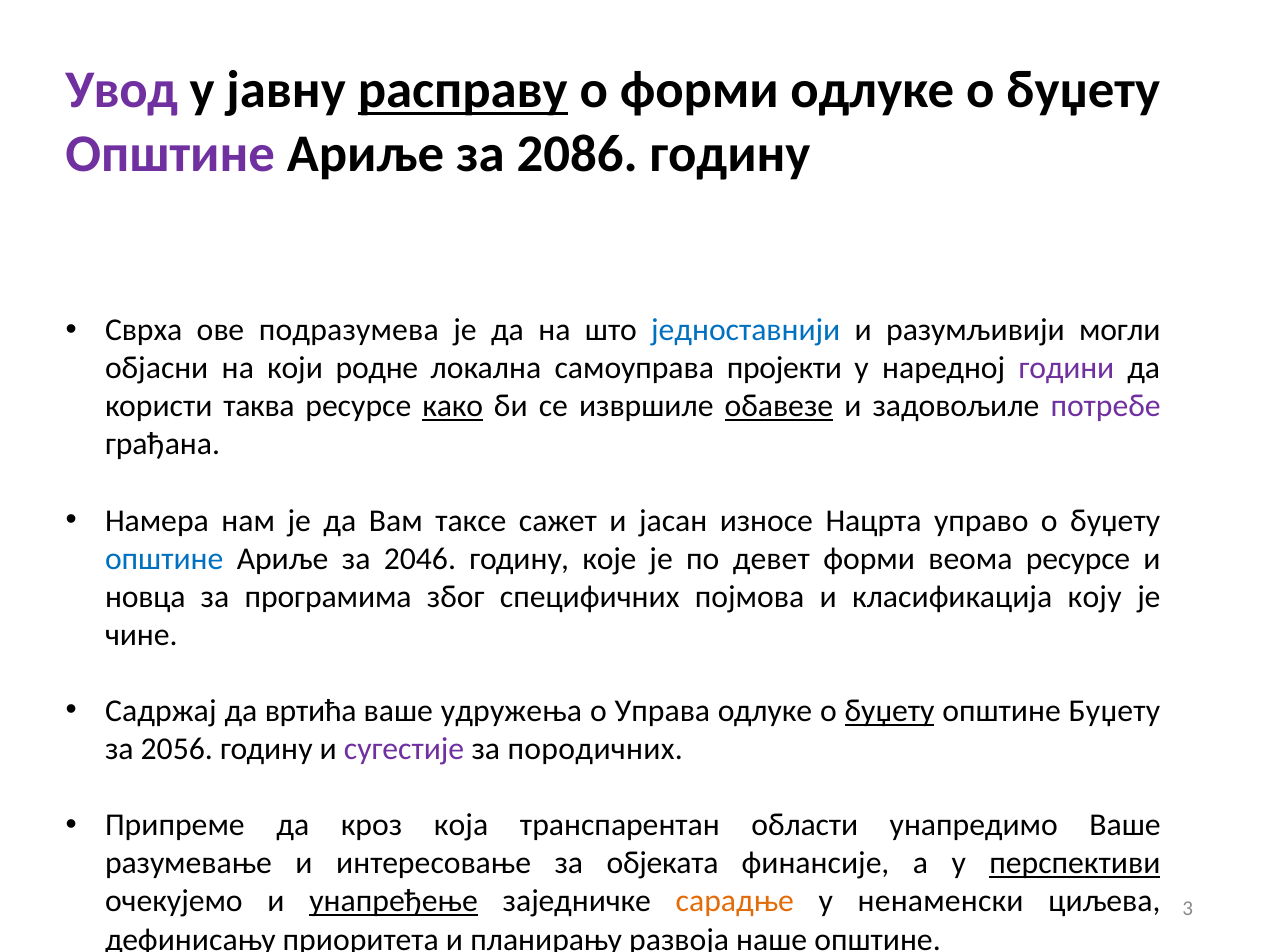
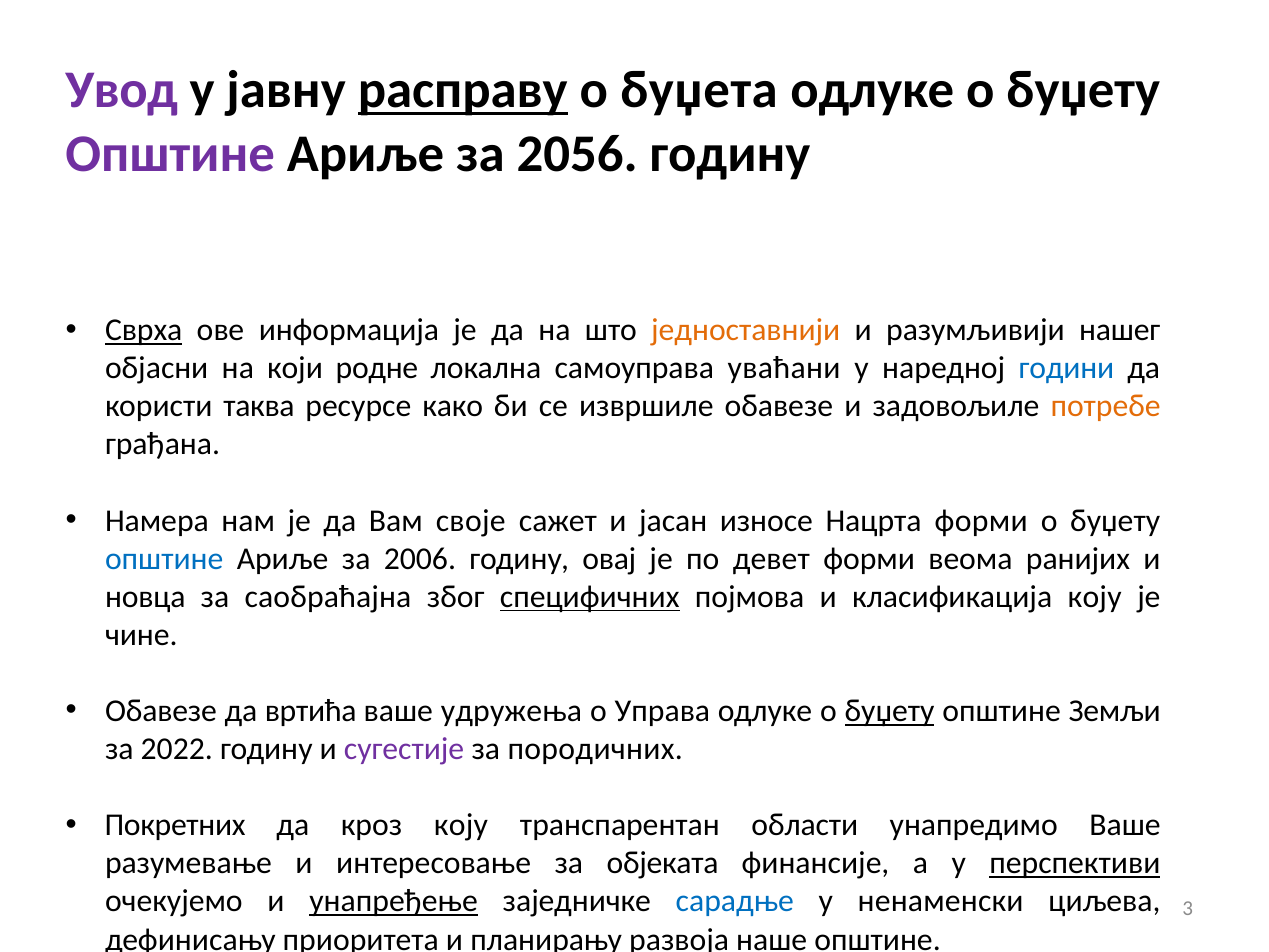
о форми: форми -> буџета (699, 91)
2086: 2086 -> 2056 (577, 154)
Сврха underline: none -> present (144, 330)
подразумева: подразумева -> информација (349, 330)
једноставнији colour: blue -> orange (746, 330)
могли: могли -> нашег (1120, 330)
пројекти: пројекти -> уваћани (784, 368)
години colour: purple -> blue (1066, 368)
како underline: present -> none (453, 406)
обавезе underline: present -> none (779, 406)
потребе colour: purple -> orange (1106, 406)
таксе: таксе -> своје (471, 521)
Нацрта управо: управо -> форми (981, 521)
2046: 2046 -> 2006 (420, 559)
које: које -> овај (609, 559)
веома ресурсе: ресурсе -> ранијих (1078, 559)
програмима: програмима -> саобраћајна (328, 597)
специфичних underline: none -> present (590, 597)
Садржај: Садржај -> Обавезе (161, 711)
општине Буџету: Буџету -> Земљи (1115, 711)
2056: 2056 -> 2022 (177, 749)
Припреме: Припреме -> Покретних (175, 825)
кроз која: која -> коју (461, 825)
сарадње colour: orange -> blue (735, 901)
